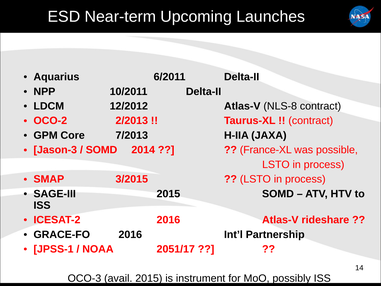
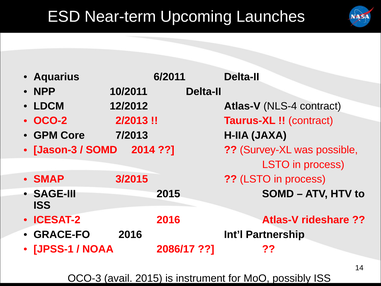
NLS-8: NLS-8 -> NLS-4 (280, 106)
France-XL: France-XL -> Survey-XL (266, 150)
2051/17: 2051/17 -> 2086/17 (176, 249)
